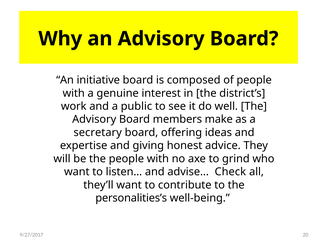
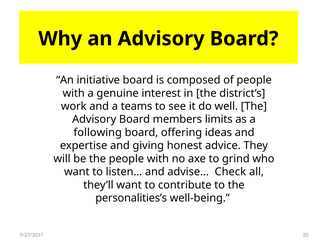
public: public -> teams (137, 106)
make: make -> limits (219, 119)
secretary: secretary -> following (98, 133)
